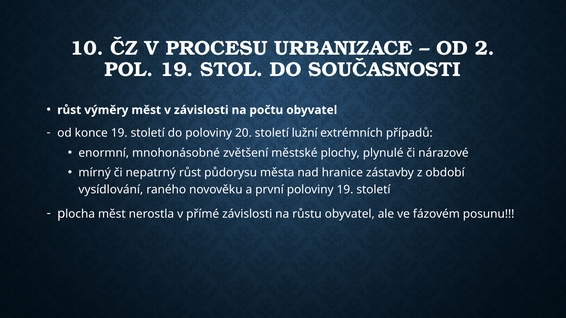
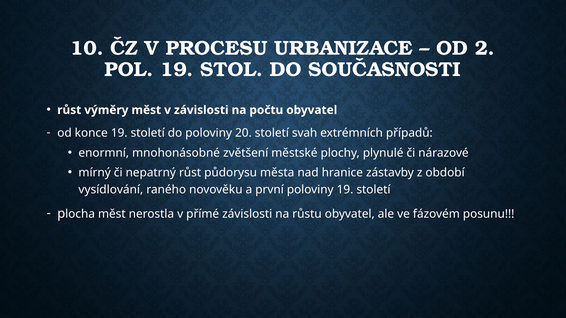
lužní: lužní -> svah (305, 133)
